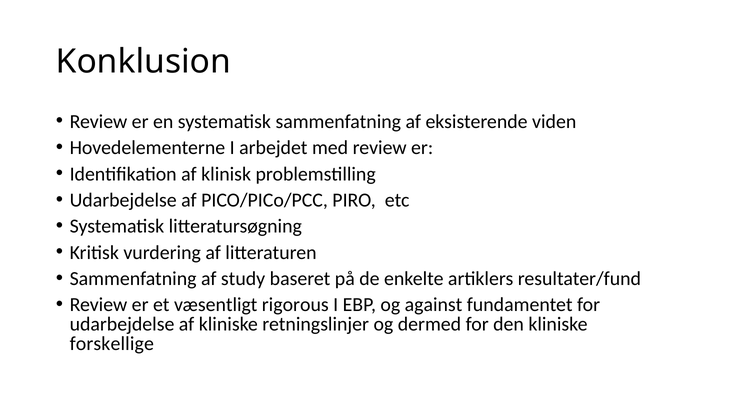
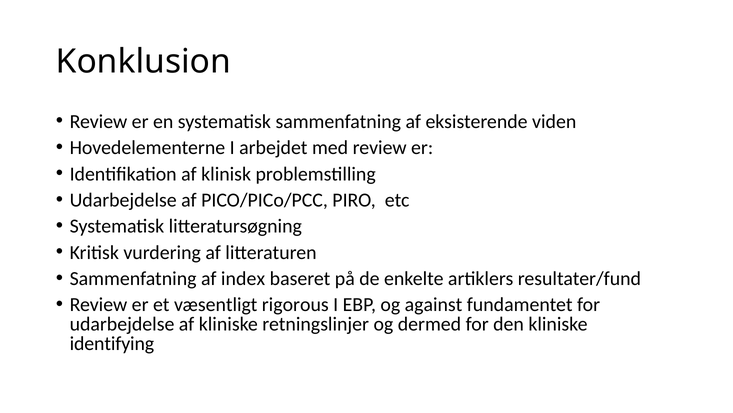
study: study -> index (243, 278)
forskellige: forskellige -> identifying (112, 343)
